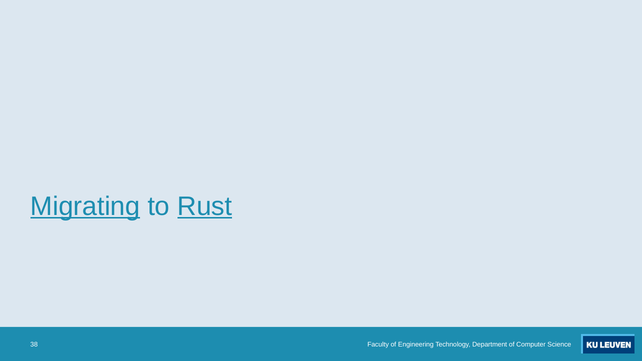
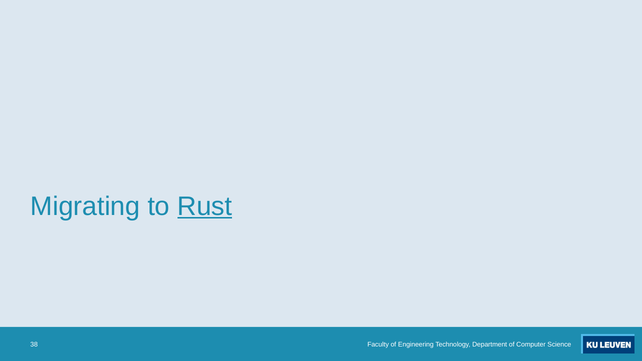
Migrating underline: present -> none (85, 206)
